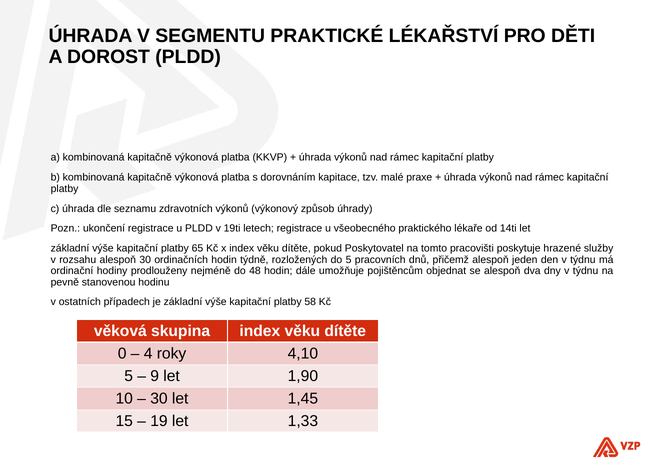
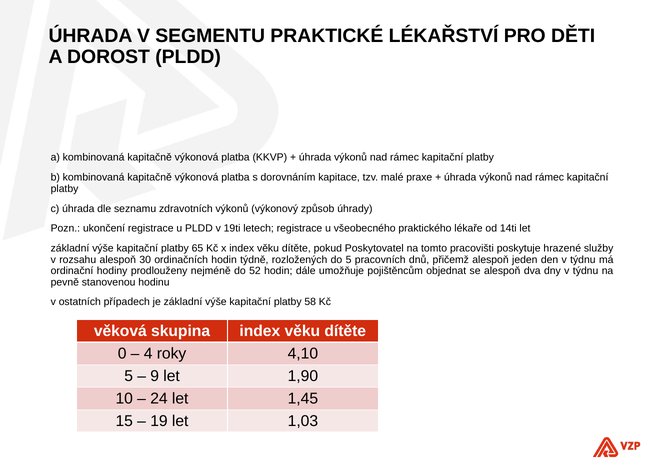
48: 48 -> 52 (255, 271)
30: 30 -> 24 (159, 399)
1,33: 1,33 -> 1,03 (303, 421)
